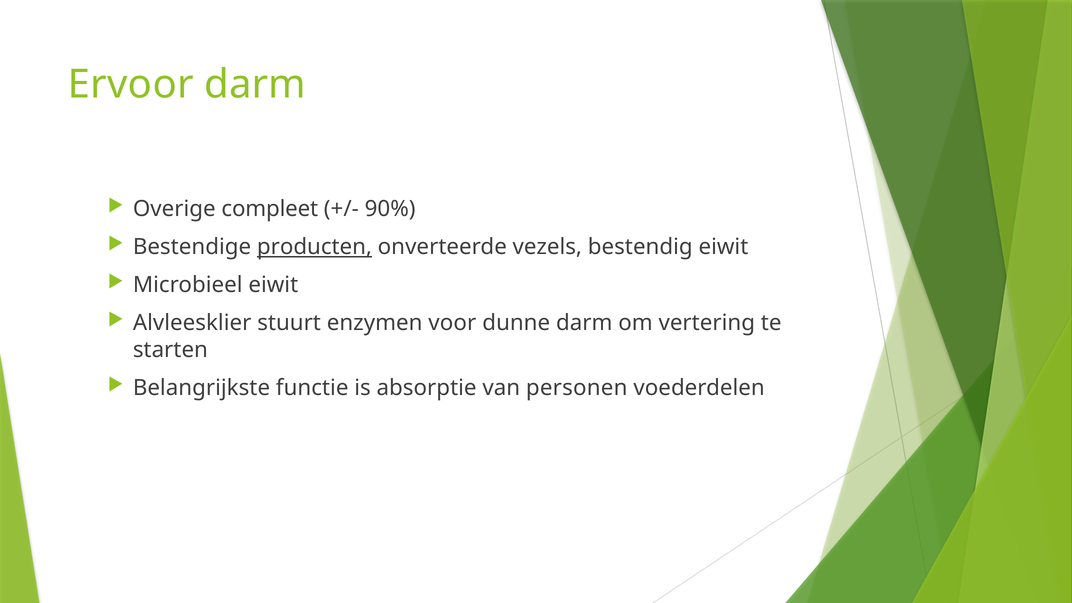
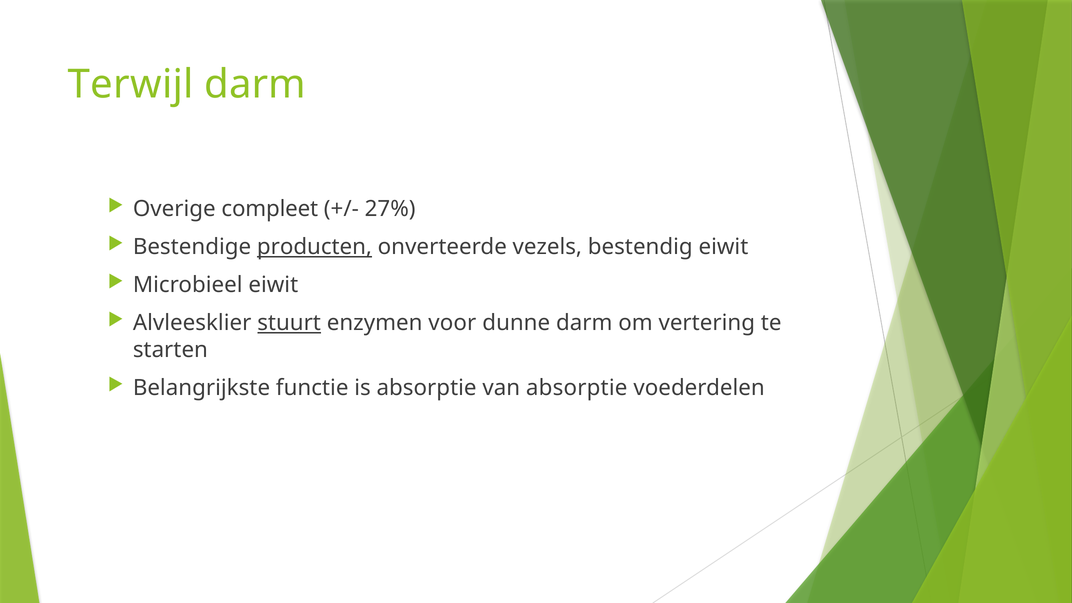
Ervoor: Ervoor -> Terwijl (131, 85)
90%: 90% -> 27% (390, 209)
stuurt underline: none -> present (289, 323)
van personen: personen -> absorptie (577, 388)
